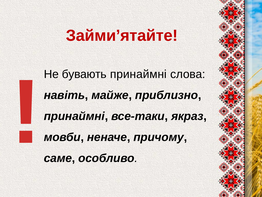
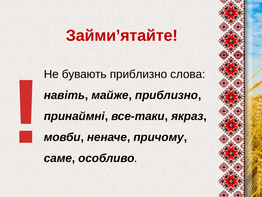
бувають принаймні: принаймні -> приблизно (139, 74)
